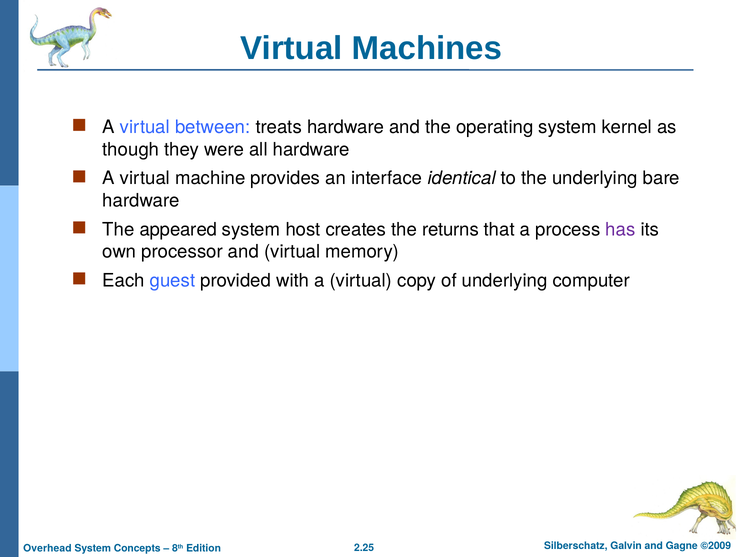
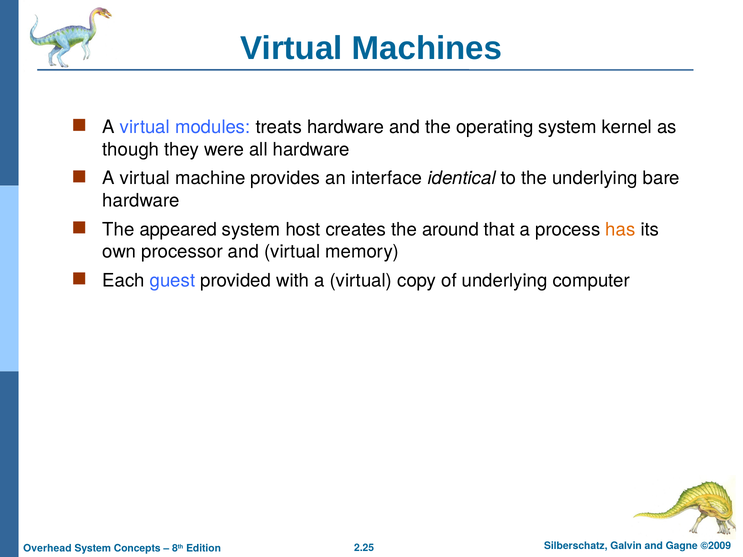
between: between -> modules (213, 127)
returns: returns -> around (450, 229)
has colour: purple -> orange (620, 229)
